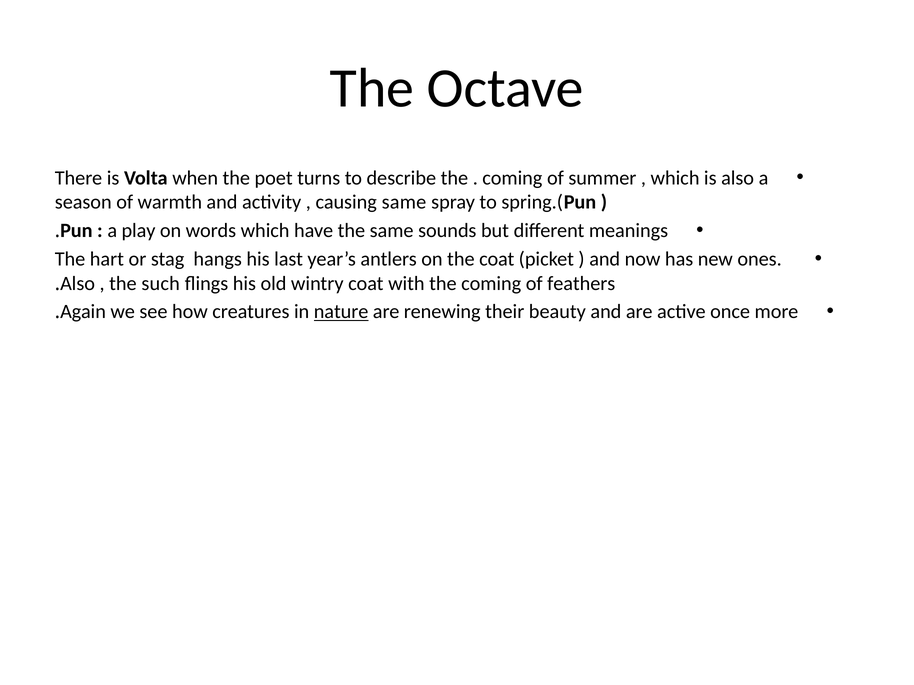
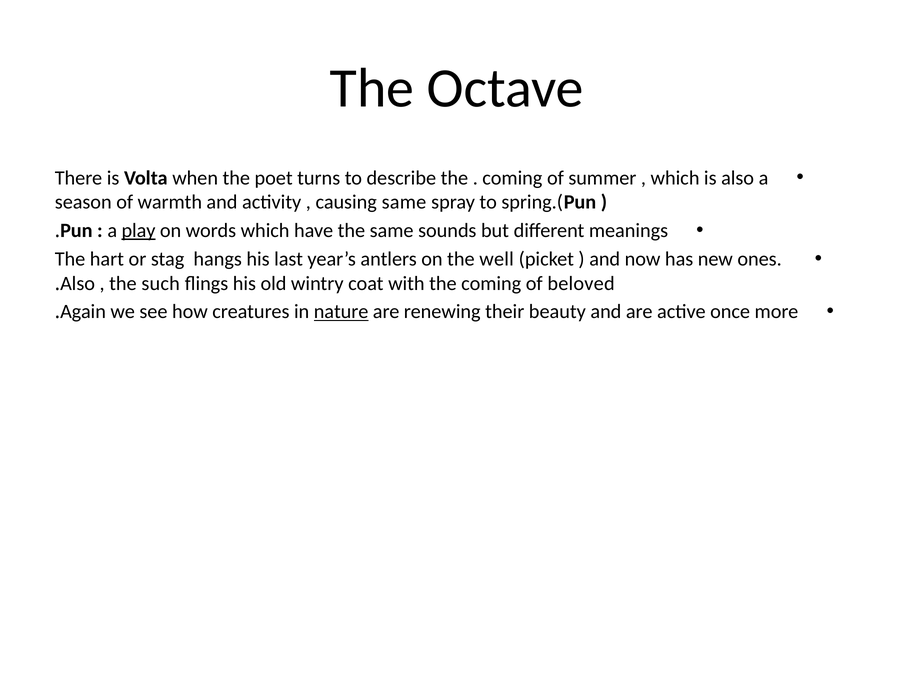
play underline: none -> present (138, 231)
the coat: coat -> well (497, 259)
feathers: feathers -> beloved (581, 284)
